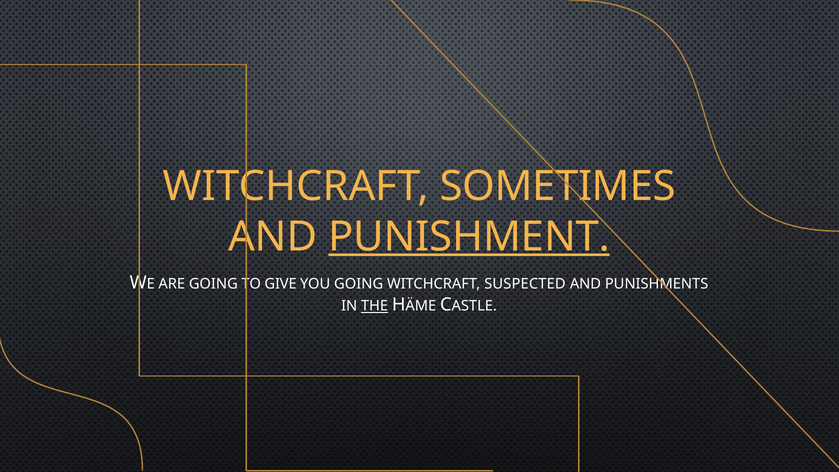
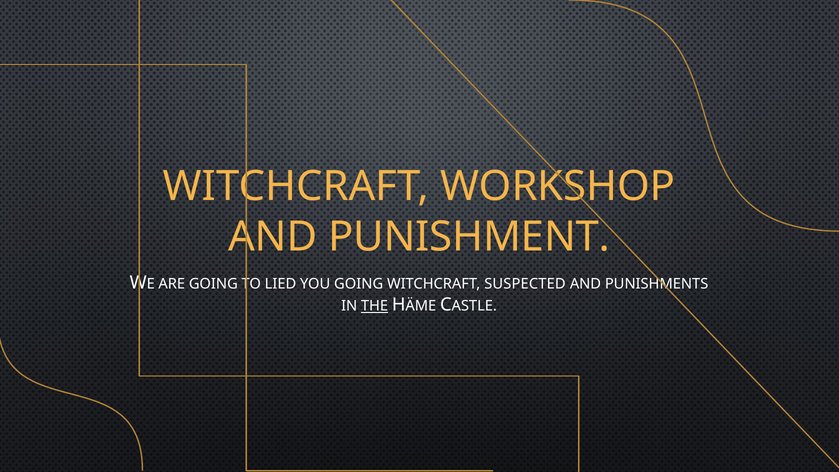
SOMETIMES: SOMETIMES -> WORKSHOP (558, 186)
PUNISHMENT underline: present -> none (469, 237)
GIVE: GIVE -> LIED (281, 284)
